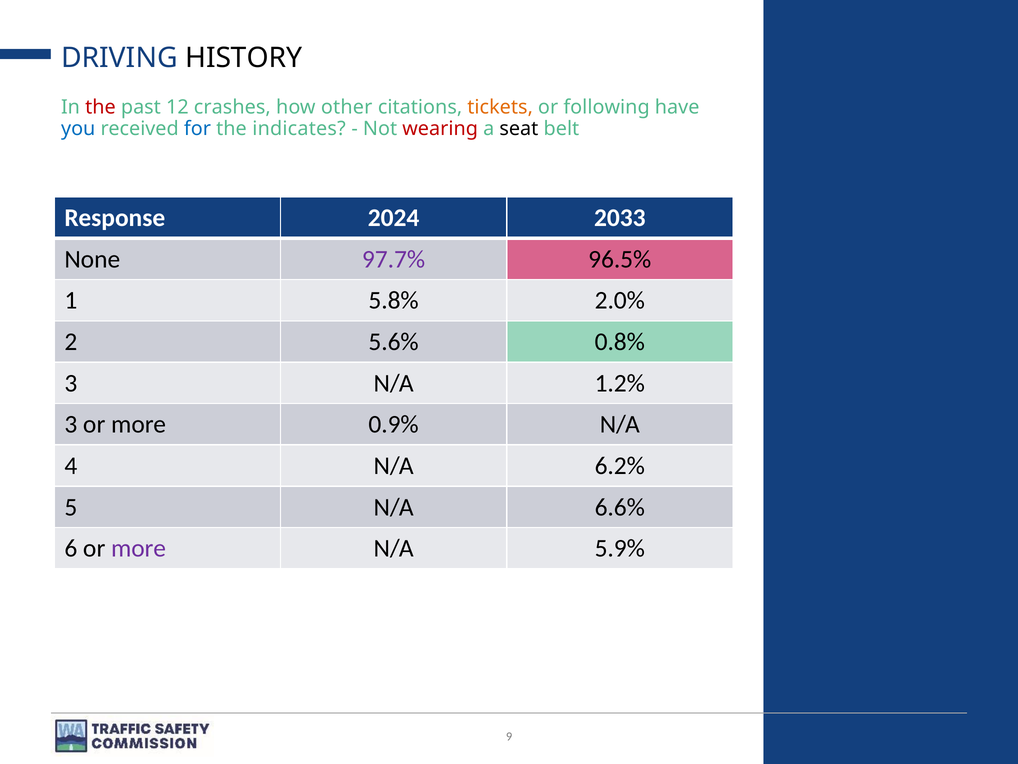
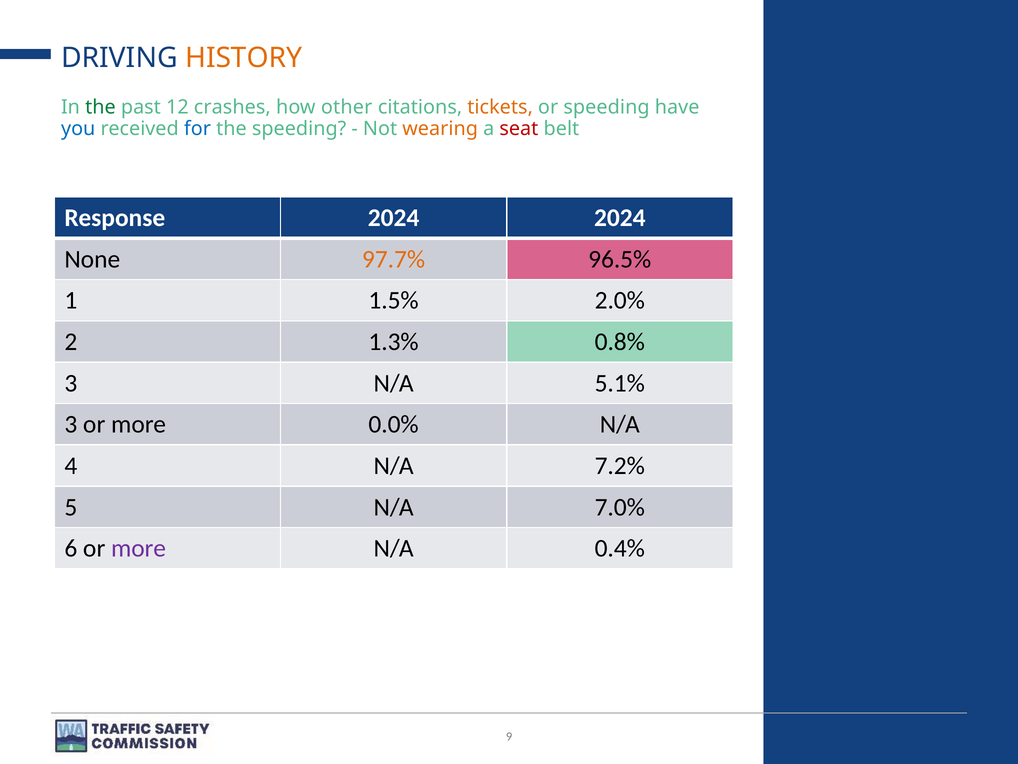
HISTORY colour: black -> orange (244, 58)
the colour: red -> green (100, 107)
or following: following -> speeding (607, 107)
the indicates: indicates -> speeding (299, 129)
wearing colour: red -> orange (440, 129)
seat colour: black -> red (519, 129)
2024 2033: 2033 -> 2024 (620, 218)
97.7% colour: purple -> orange (394, 259)
5.8%: 5.8% -> 1.5% (394, 300)
5.6%: 5.6% -> 1.3% (394, 342)
1.2%: 1.2% -> 5.1% (620, 383)
0.9%: 0.9% -> 0.0% (394, 424)
6.2%: 6.2% -> 7.2% (620, 465)
6.6%: 6.6% -> 7.0% (620, 507)
5.9%: 5.9% -> 0.4% (620, 548)
